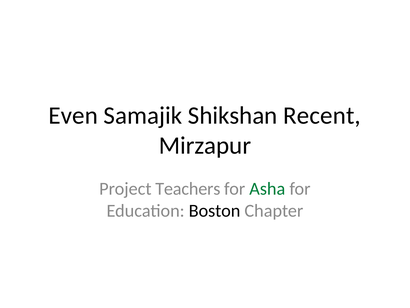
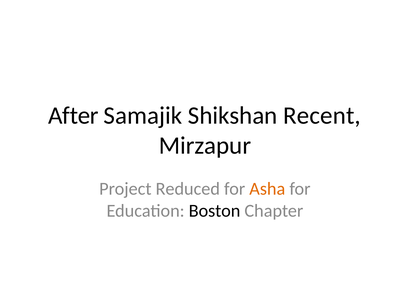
Even: Even -> After (73, 115)
Teachers: Teachers -> Reduced (188, 189)
Asha colour: green -> orange (267, 189)
